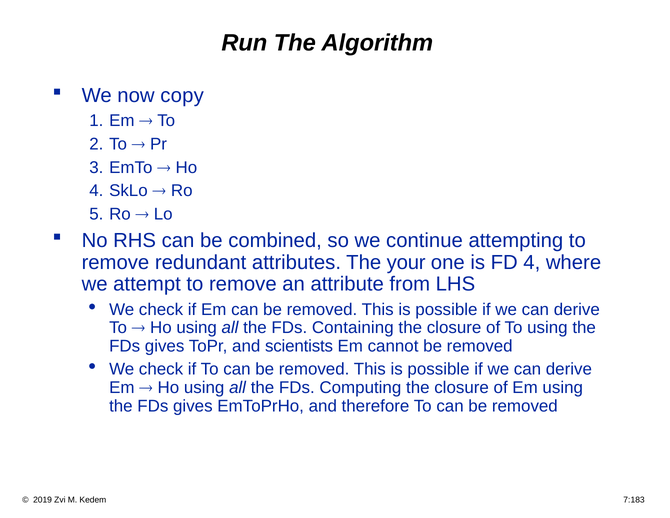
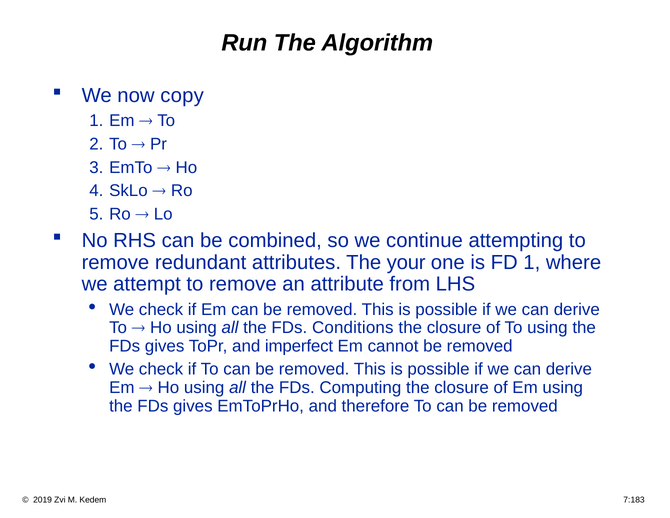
FD 4: 4 -> 1 (532, 262)
Containing: Containing -> Conditions (353, 328)
scientists: scientists -> imperfect (299, 346)
